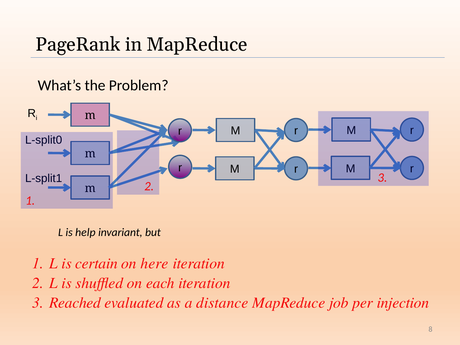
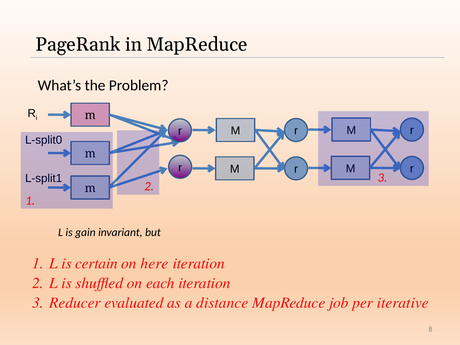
help: help -> gain (85, 232)
Reached: Reached -> Reducer (75, 303)
injection: injection -> iterative (403, 303)
